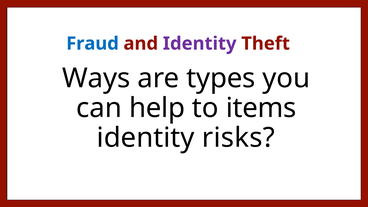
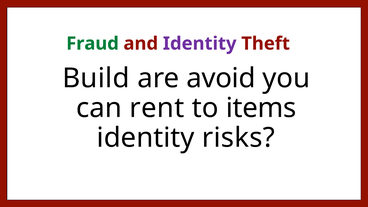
Fraud colour: blue -> green (92, 44)
Ways: Ways -> Build (96, 78)
types: types -> avoid (221, 78)
help: help -> rent (157, 108)
